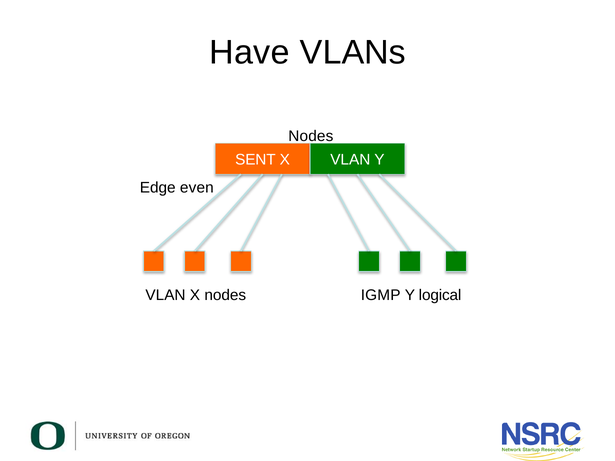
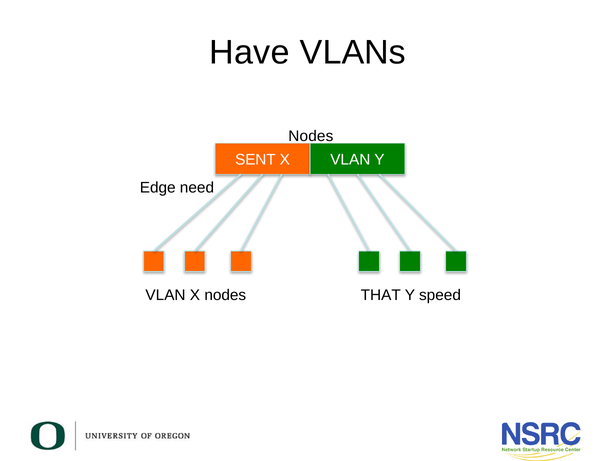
even: even -> need (197, 188)
IGMP: IGMP -> THAT (381, 295)
logical: logical -> speed (440, 295)
